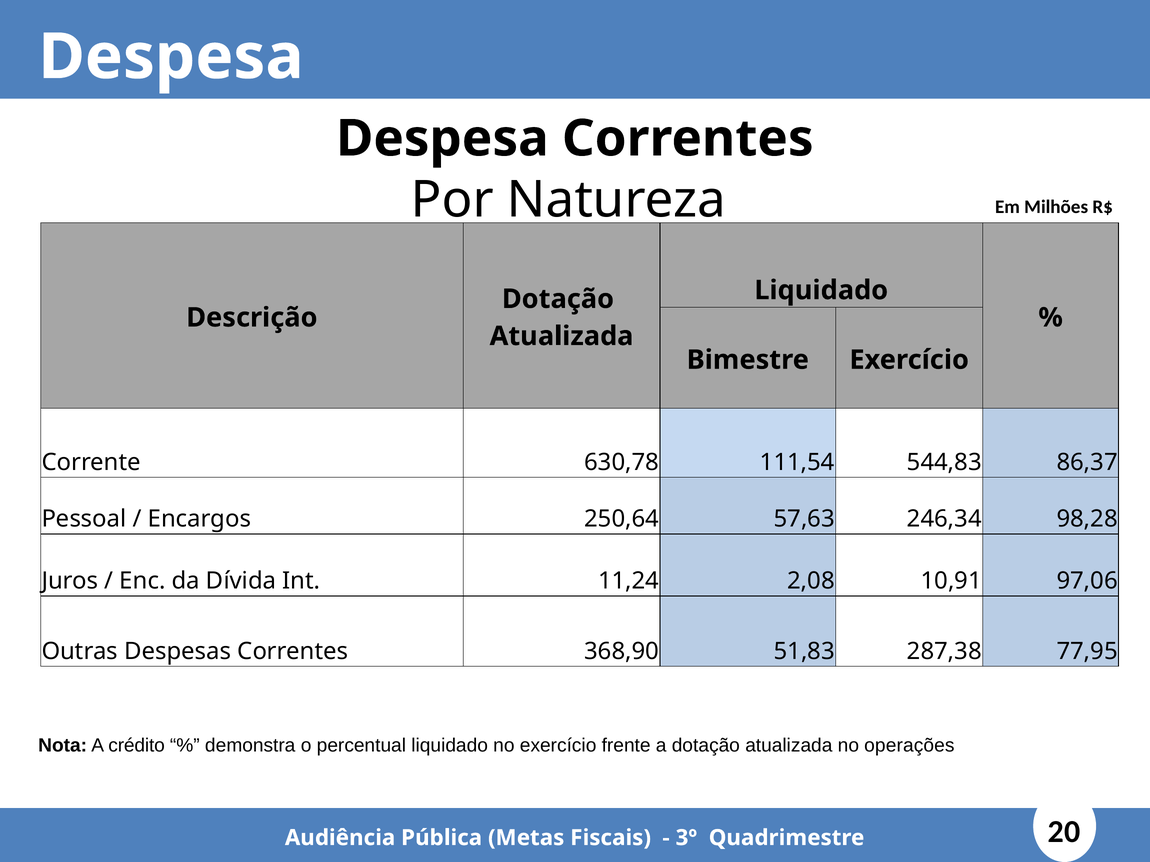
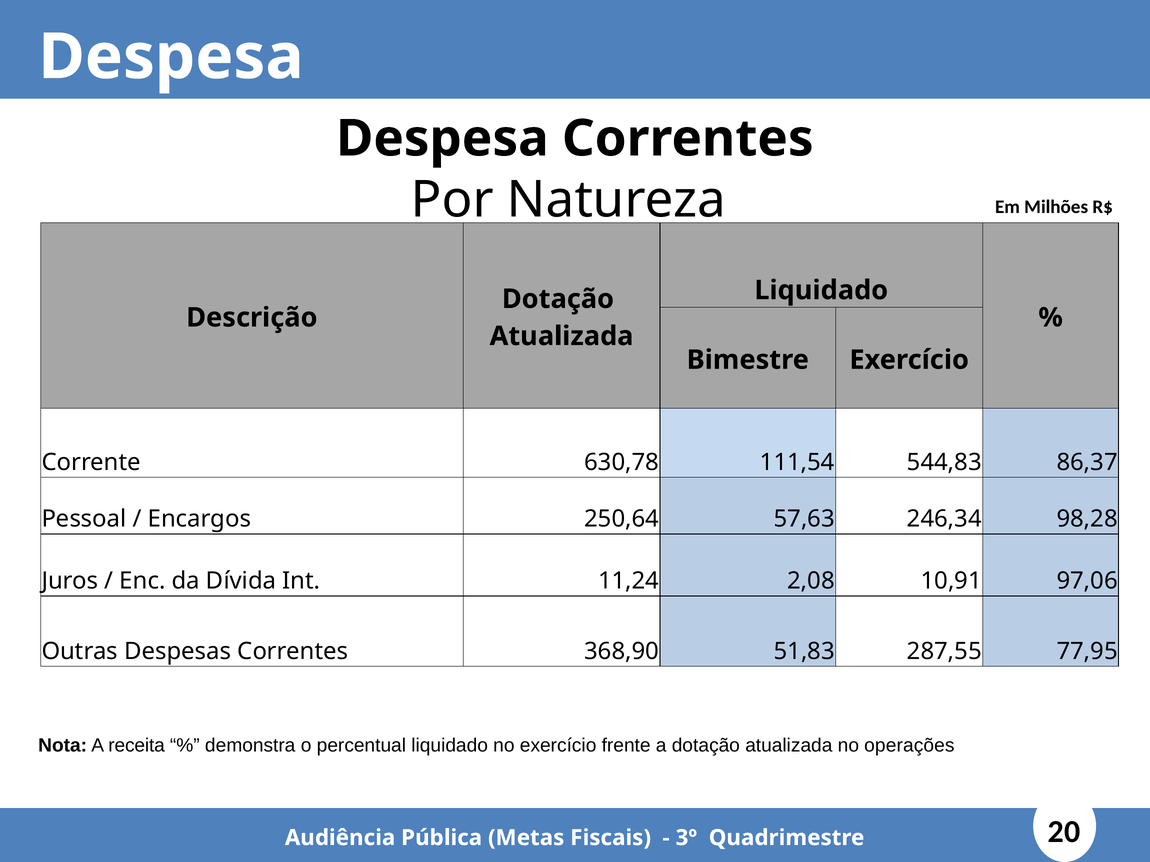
287,38: 287,38 -> 287,55 (944, 652)
crédito: crédito -> receita (137, 746)
